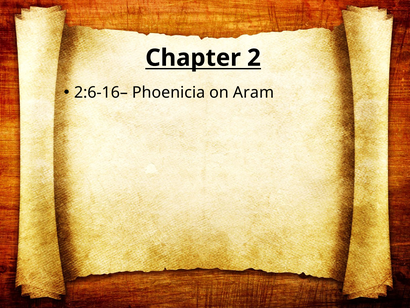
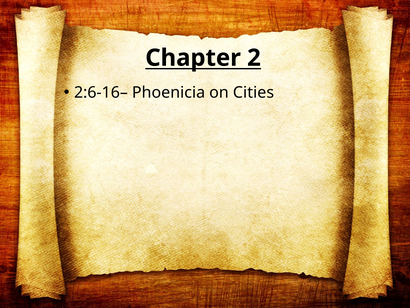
Aram: Aram -> Cities (253, 92)
